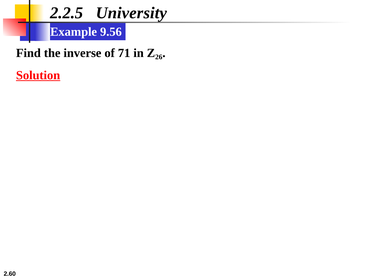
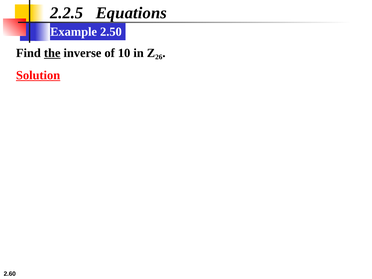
University: University -> Equations (131, 13)
9.56: 9.56 -> 2.50 (111, 32)
the underline: none -> present (52, 53)
71: 71 -> 10 (124, 53)
